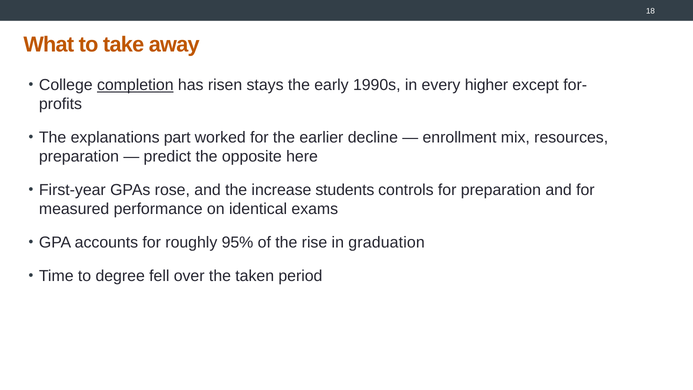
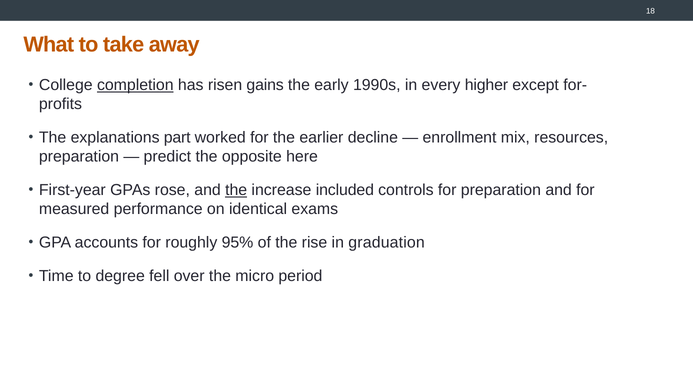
stays: stays -> gains (265, 85)
the underline: none -> present (236, 190)
students: students -> included (345, 190)
taken: taken -> micro (255, 276)
